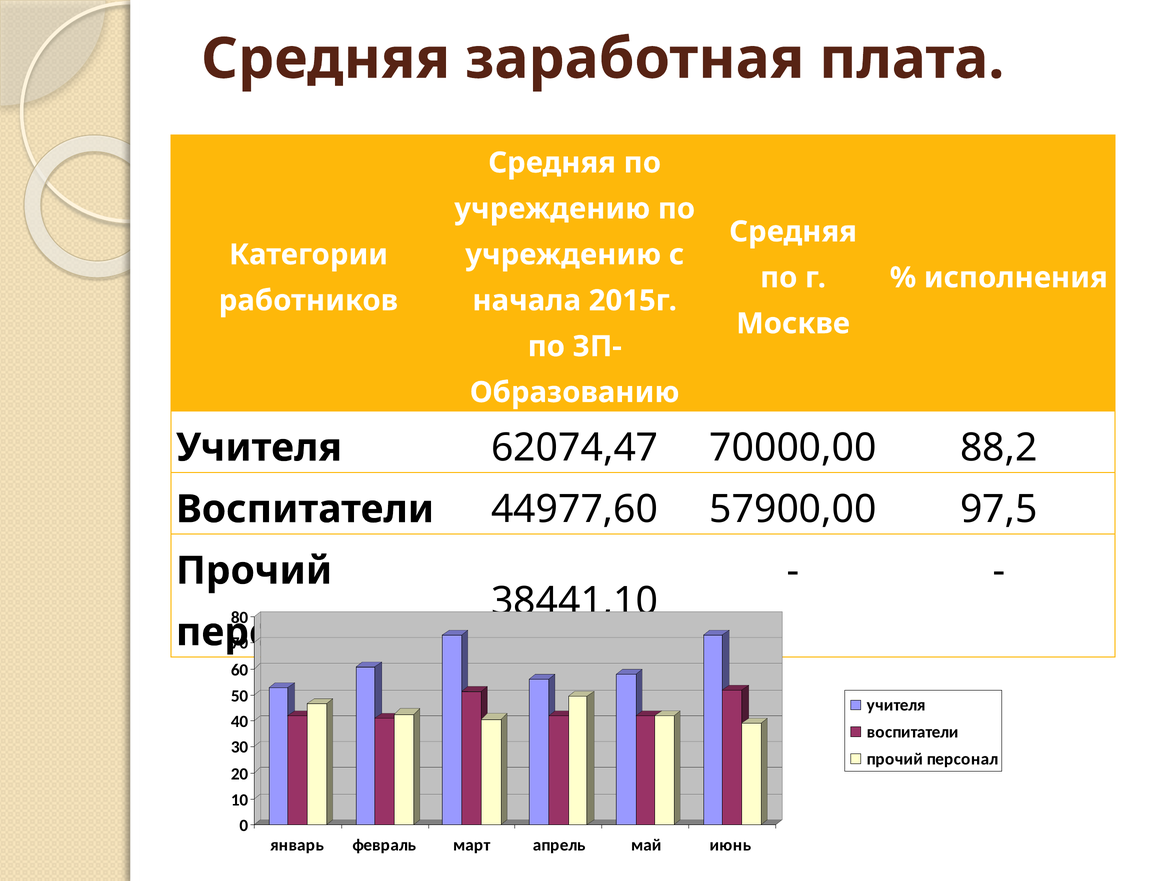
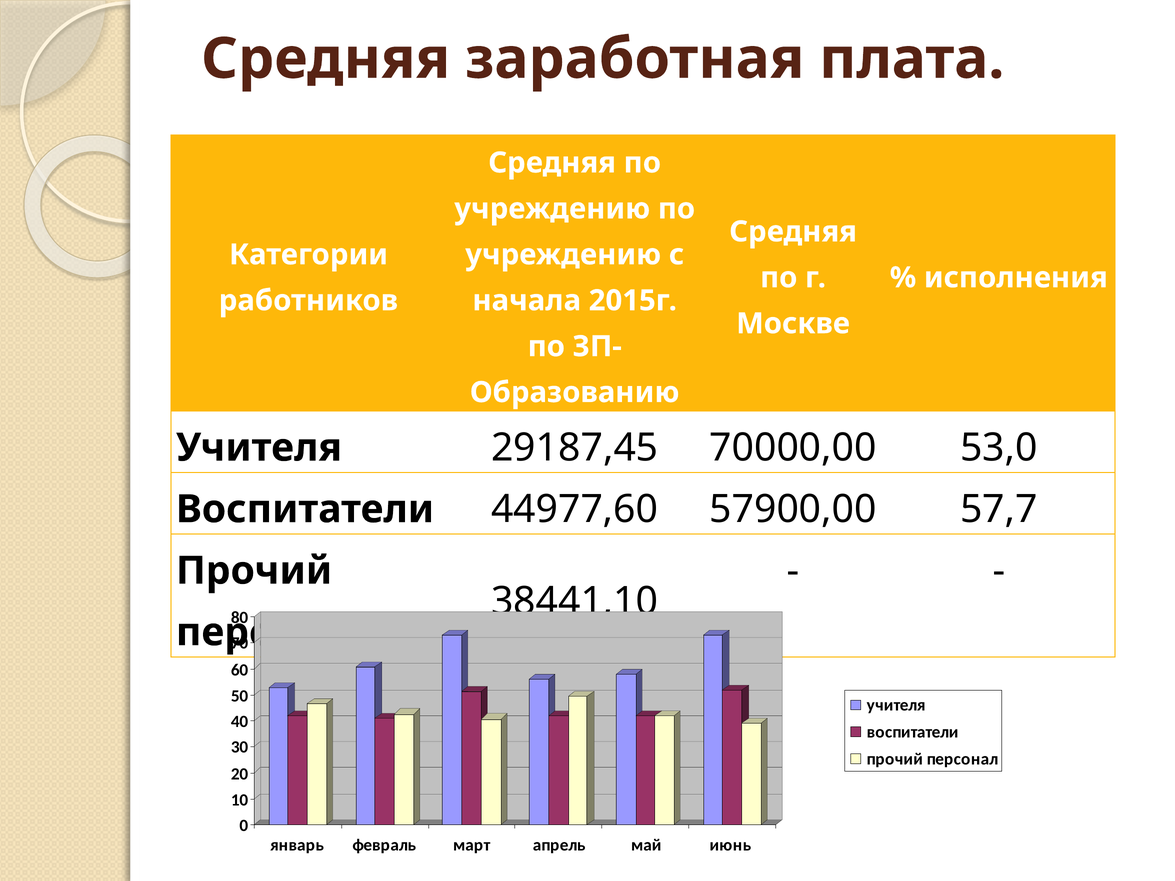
62074,47: 62074,47 -> 29187,45 (575, 448)
88,2: 88,2 -> 53,0 (999, 448)
97,5: 97,5 -> 57,7 (999, 509)
